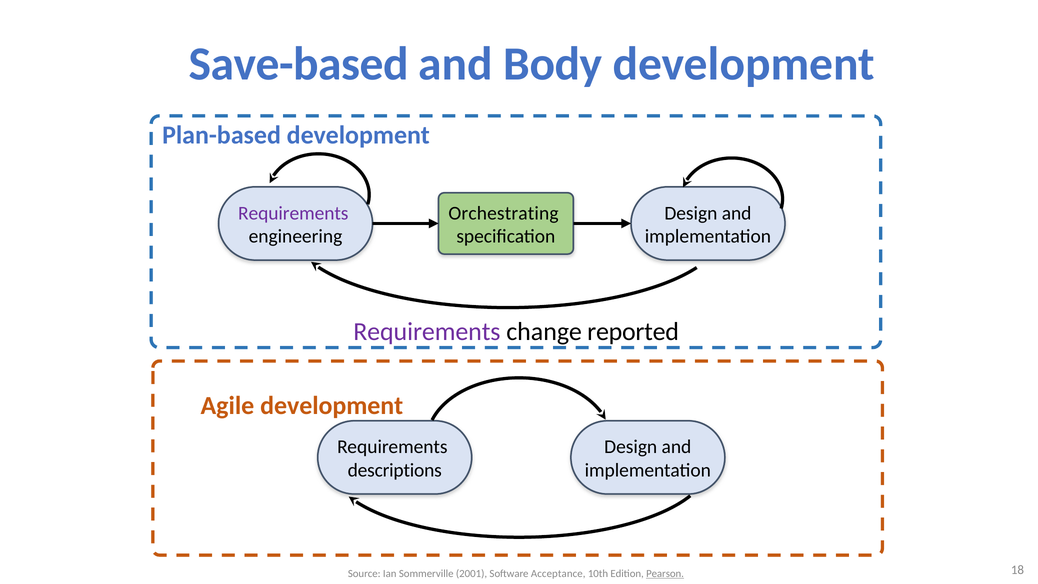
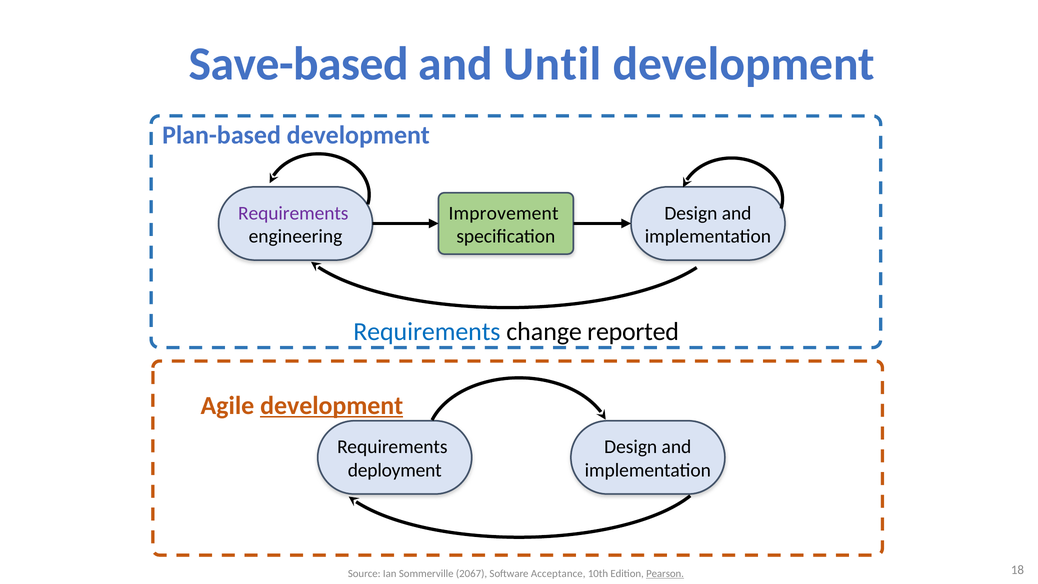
Body: Body -> Until (552, 64)
Orchestrating: Orchestrating -> Improvement (504, 213)
Requirements colour: purple -> blue (427, 332)
development underline: none -> present (332, 406)
descriptions: descriptions -> deployment (395, 470)
2001: 2001 -> 2067 (472, 574)
